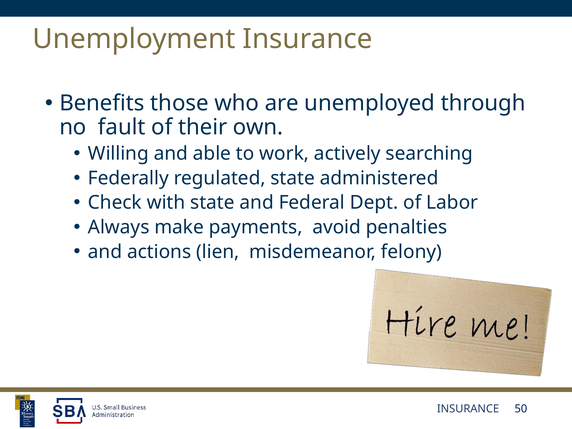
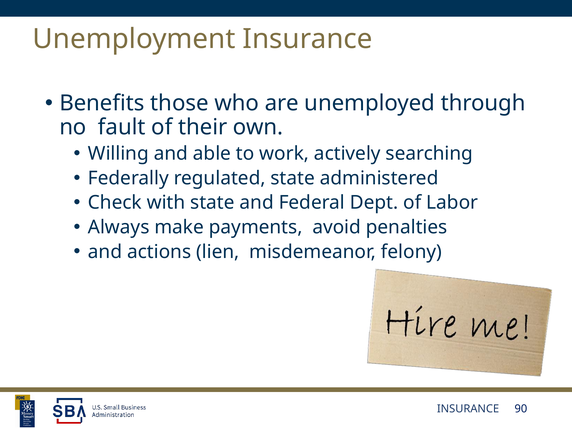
50: 50 -> 90 (521, 409)
